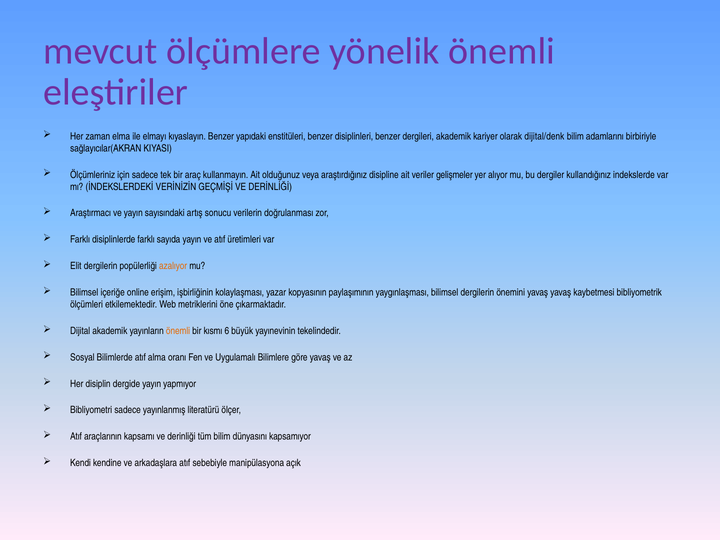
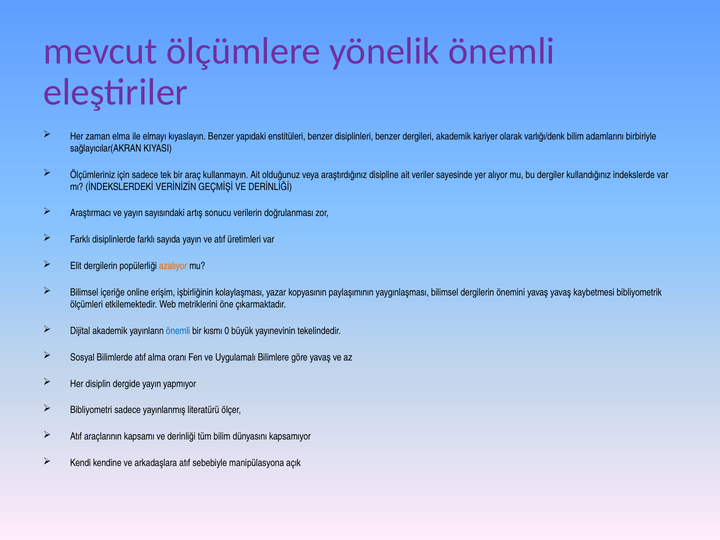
dijital/denk: dijital/denk -> varlığı/denk (545, 136)
gelişmeler: gelişmeler -> sayesinde (454, 175)
önemli colour: orange -> blue (178, 331)
6: 6 -> 0 (227, 331)
